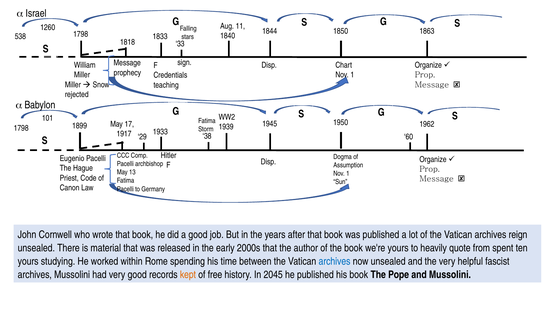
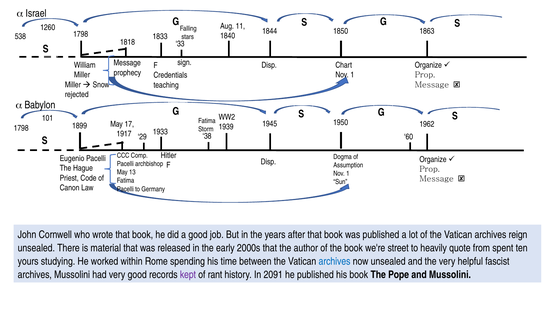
we're yours: yours -> street (398, 248)
kept colour: orange -> purple (188, 275)
free: free -> rant (215, 275)
2045: 2045 -> 2091 (273, 275)
